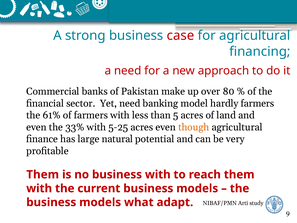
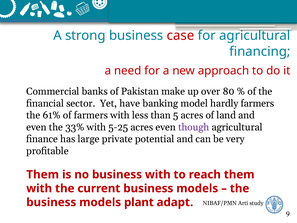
Yet need: need -> have (130, 103)
though colour: orange -> purple (194, 127)
natural: natural -> private (117, 139)
what: what -> plant (139, 202)
